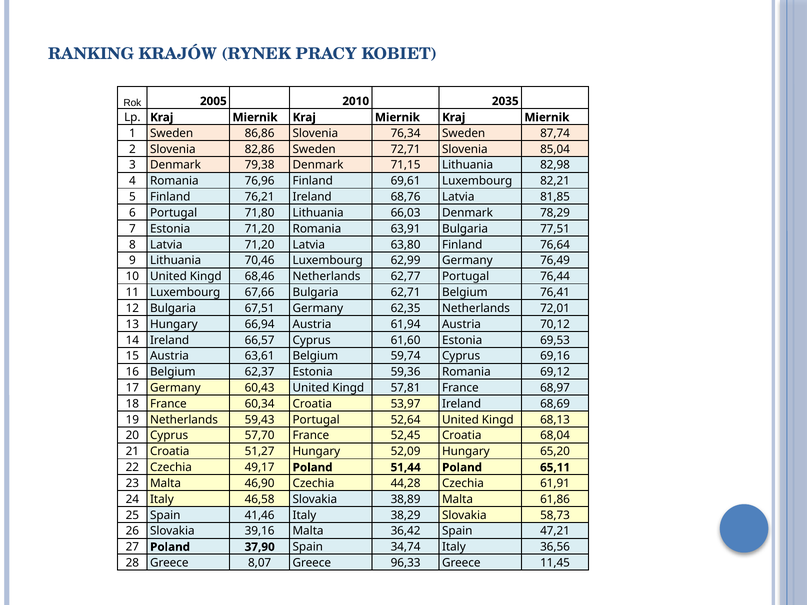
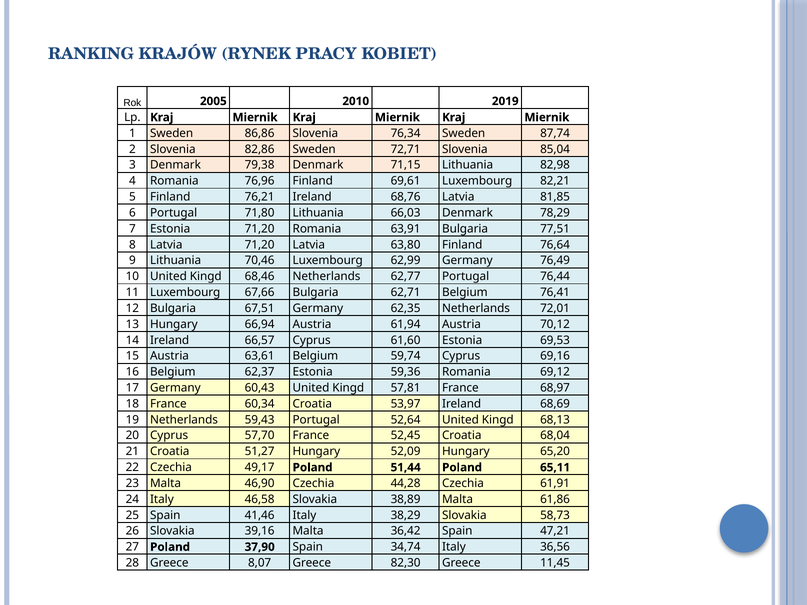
2035: 2035 -> 2019 (505, 101)
96,33: 96,33 -> 82,30 (406, 563)
